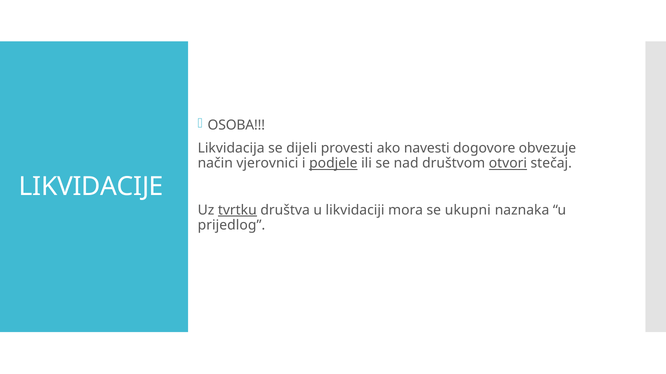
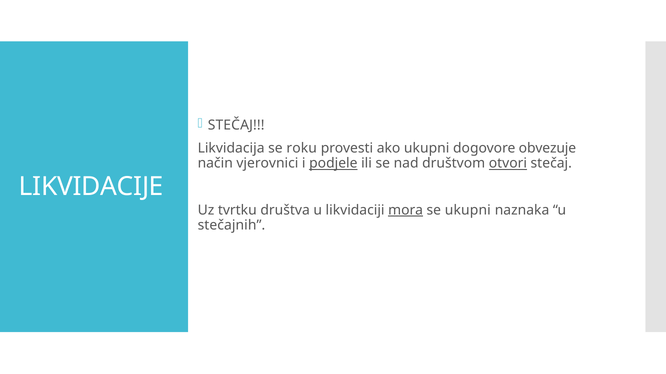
OSOBA: OSOBA -> STEČAJ (236, 125)
dijeli: dijeli -> roku (302, 149)
ako navesti: navesti -> ukupni (427, 149)
tvrtku underline: present -> none (237, 210)
mora underline: none -> present (406, 210)
prijedlog: prijedlog -> stečajnih (231, 225)
